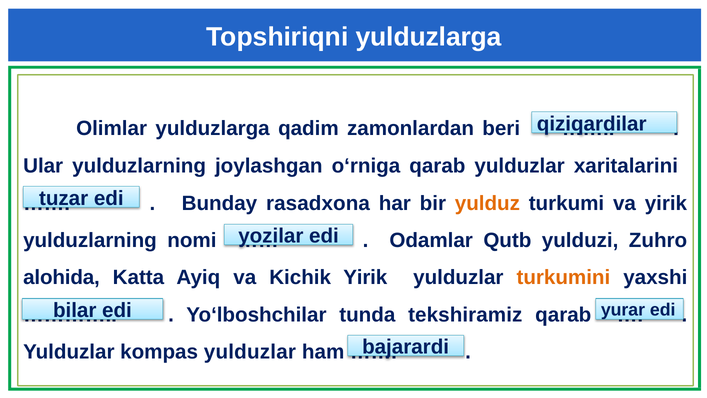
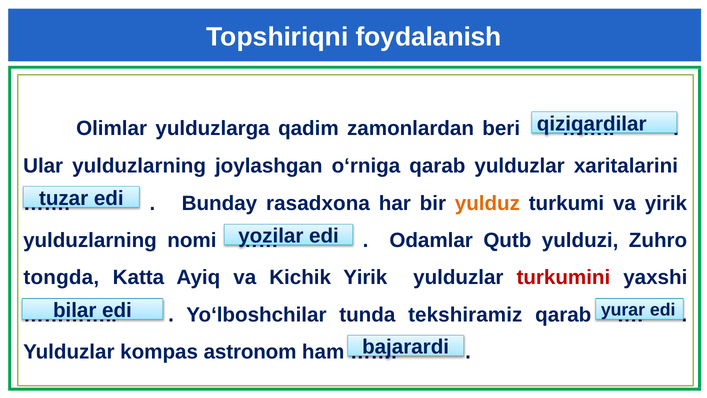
Topshiriqni yulduzlarga: yulduzlarga -> foydalanish (429, 37)
alohida: alohida -> tongda (61, 277)
turkumini colour: orange -> red (563, 277)
kompas yulduzlar: yulduzlar -> astronom (250, 352)
